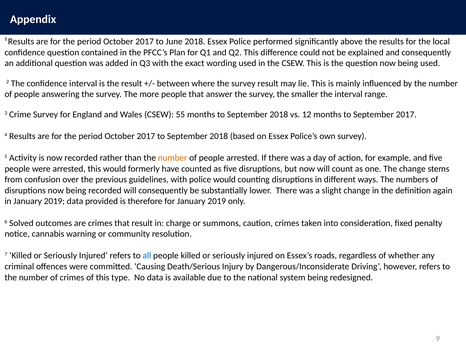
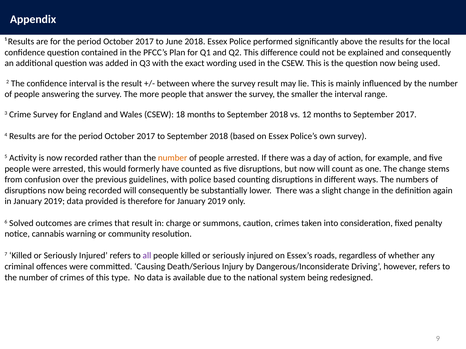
55: 55 -> 18 (180, 115)
police would: would -> based (224, 180)
all colour: blue -> purple (147, 256)
